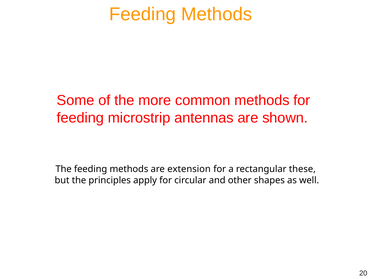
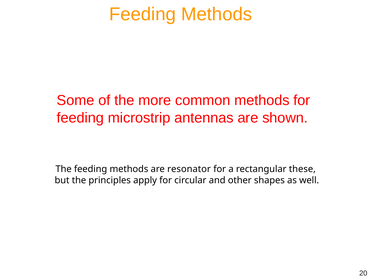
extension: extension -> resonator (189, 169)
